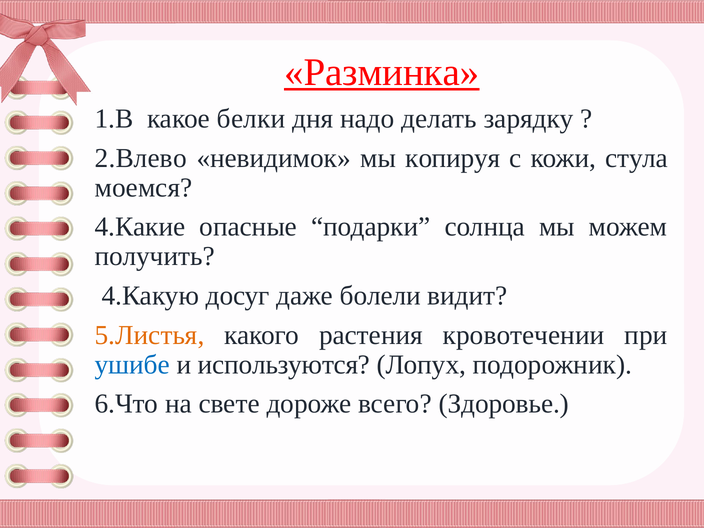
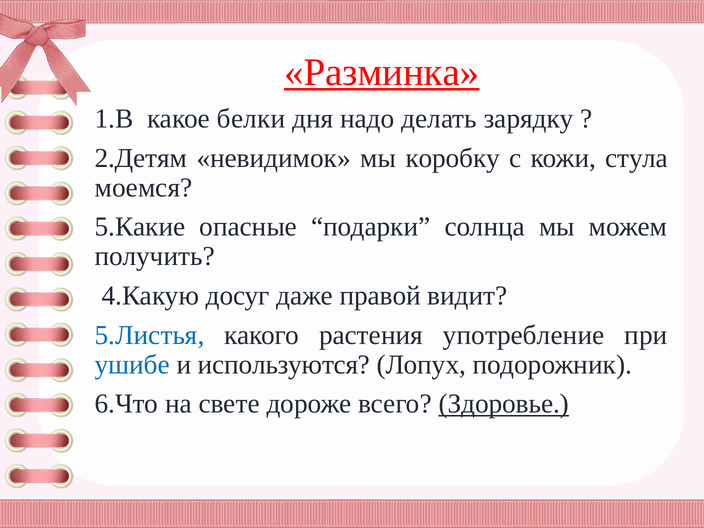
2.Влево: 2.Влево -> 2.Детям (141, 158)
копируя: копируя -> коробку (453, 158)
4.Какие: 4.Какие -> 5.Какие (140, 227)
болели: болели -> правой (380, 296)
5.Листья colour: orange -> blue (150, 335)
кровотечении: кровотечении -> употребление (524, 335)
Здоровье underline: none -> present (504, 404)
